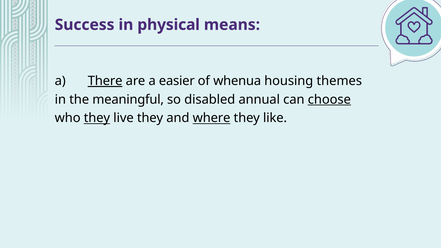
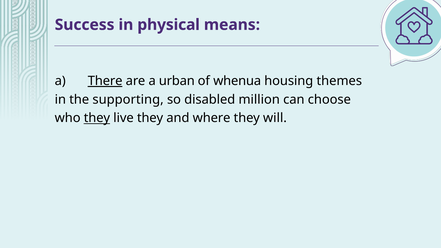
easier: easier -> urban (177, 81)
meaningful: meaningful -> supporting (128, 100)
annual: annual -> million (259, 100)
choose underline: present -> none (329, 100)
where underline: present -> none (212, 118)
like: like -> will (275, 118)
